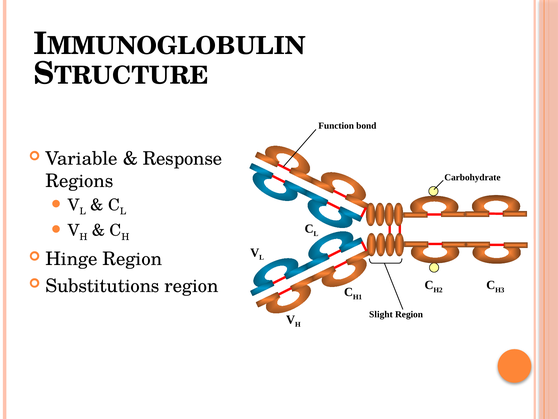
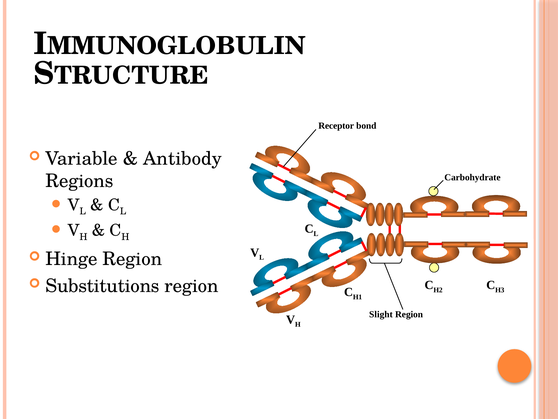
Function: Function -> Receptor (336, 125)
Response: Response -> Antibody (182, 158)
